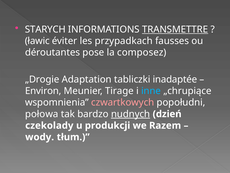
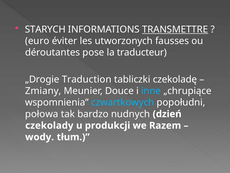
ławic: ławic -> euro (37, 41)
przypadkach: przypadkach -> utworzonych (124, 41)
composez: composez -> traducteur (142, 52)
Adaptation: Adaptation -> Traduction (87, 79)
inadaptée: inadaptée -> czekoladę (175, 79)
Environ: Environ -> Zmiany (43, 91)
Tirage: Tirage -> Douce (119, 91)
czwartkowych colour: pink -> light blue (123, 102)
nudnych underline: present -> none (131, 114)
